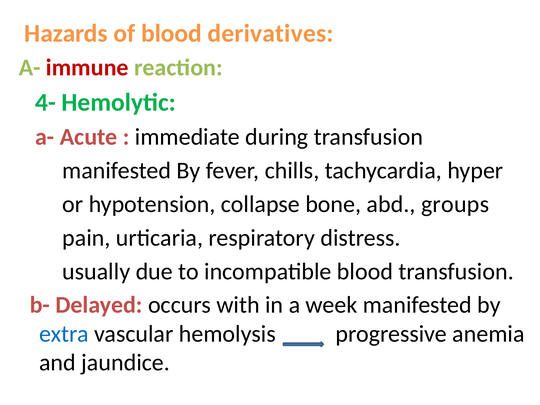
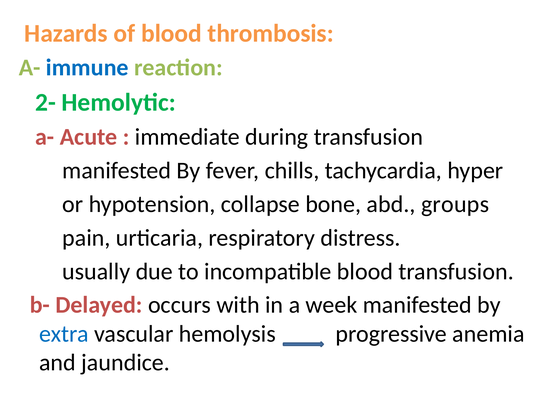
derivatives: derivatives -> thrombosis (271, 33)
immune colour: red -> blue (87, 68)
4-: 4- -> 2- (46, 103)
